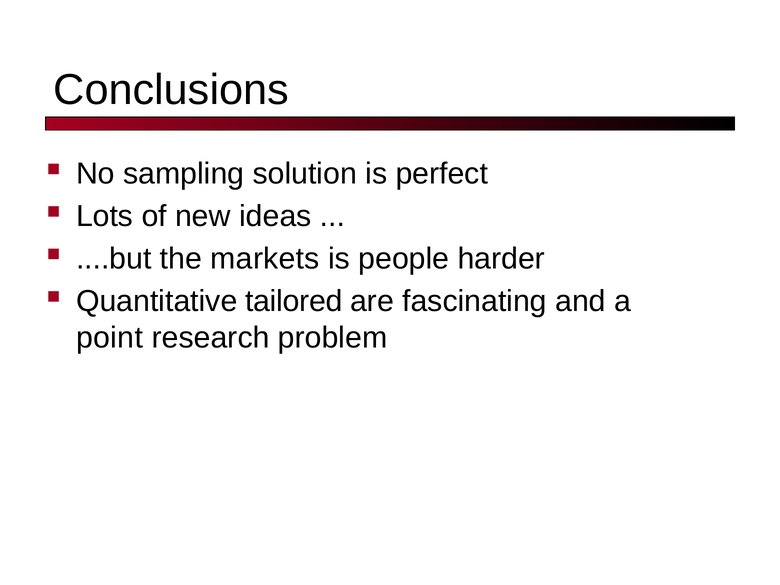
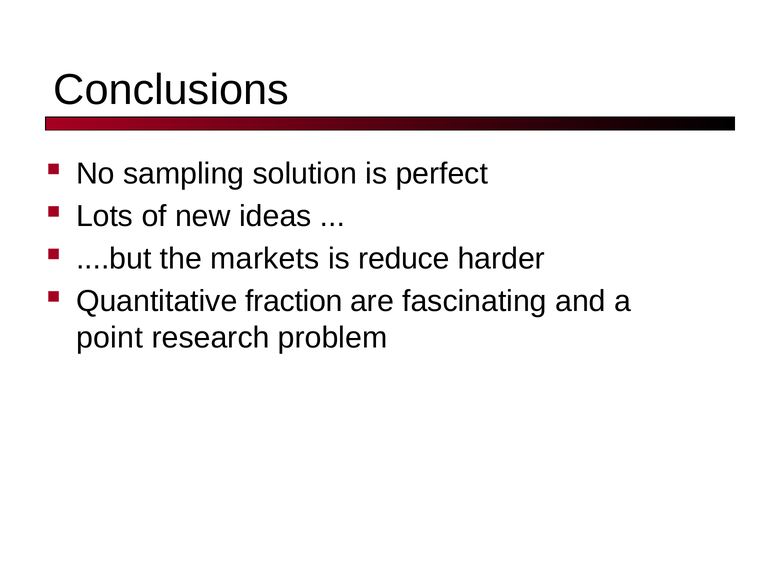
people: people -> reduce (404, 259)
tailored: tailored -> fraction (294, 301)
